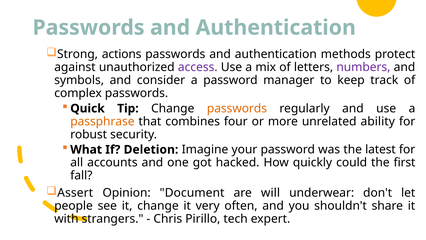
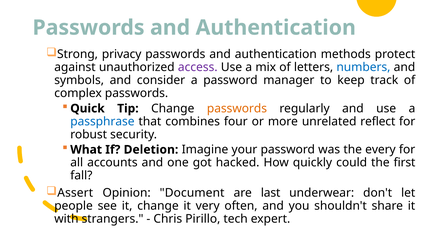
actions: actions -> privacy (122, 54)
numbers colour: purple -> blue (363, 67)
passphrase colour: orange -> blue (102, 121)
ability: ability -> reflect (378, 121)
latest: latest -> every (380, 149)
will: will -> last (271, 193)
